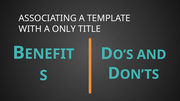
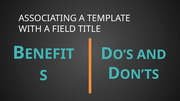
ONLY: ONLY -> FIELD (64, 29)
